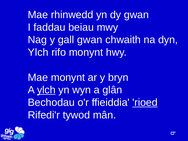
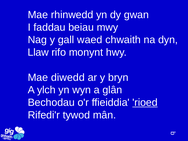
gall gwan: gwan -> waed (90, 40)
Ylch: Ylch -> Llaw (38, 52)
Mae monynt: monynt -> diwedd (68, 77)
ylch underline: present -> none (46, 90)
